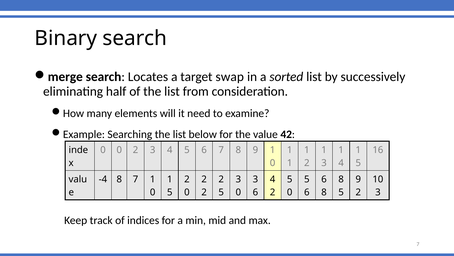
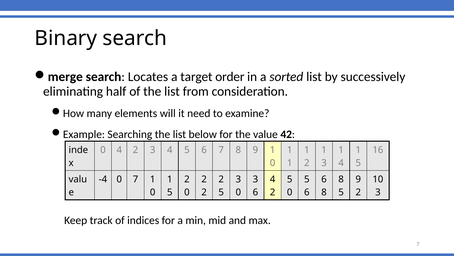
swap: swap -> order (230, 77)
0 0: 0 -> 4 (119, 150)
-4 8: 8 -> 0 (119, 179)
